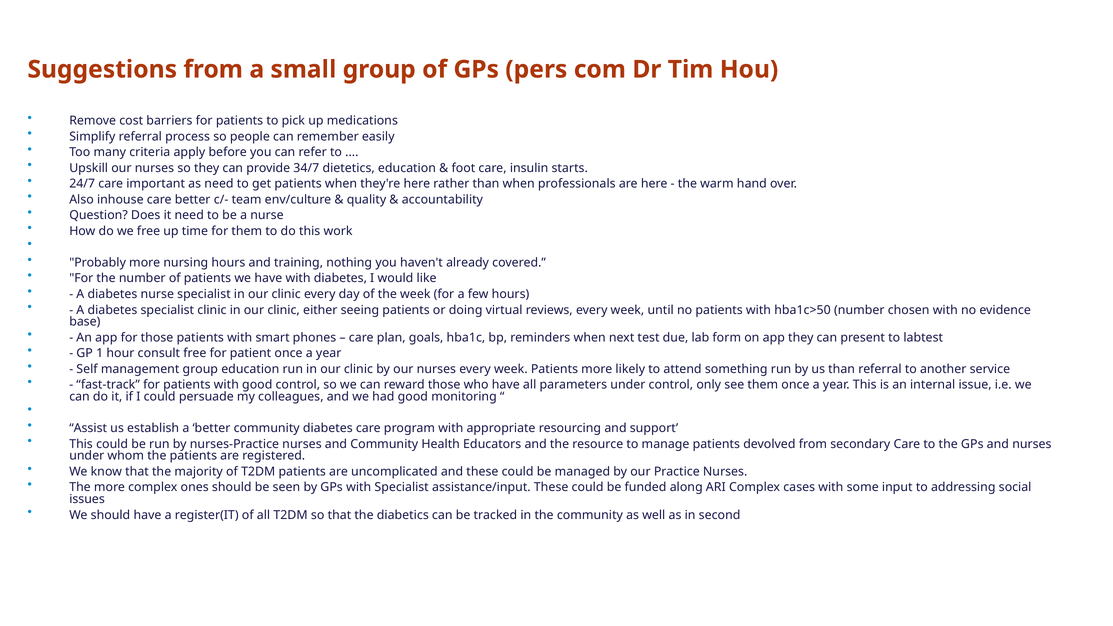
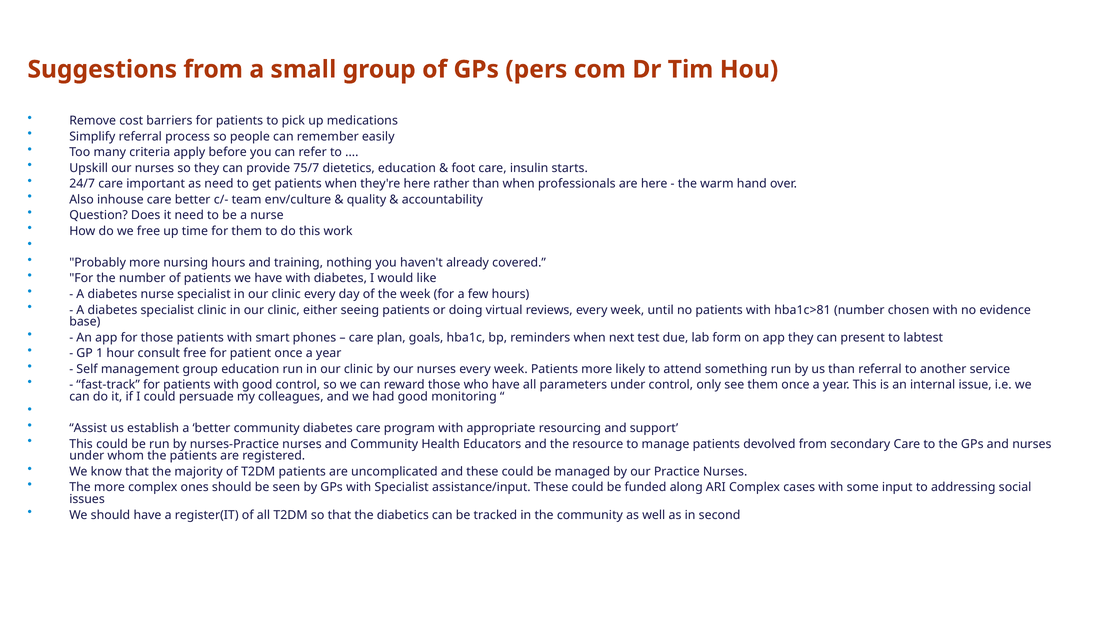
34/7: 34/7 -> 75/7 (306, 168)
hba1c>50: hba1c>50 -> hba1c>81 (803, 310)
